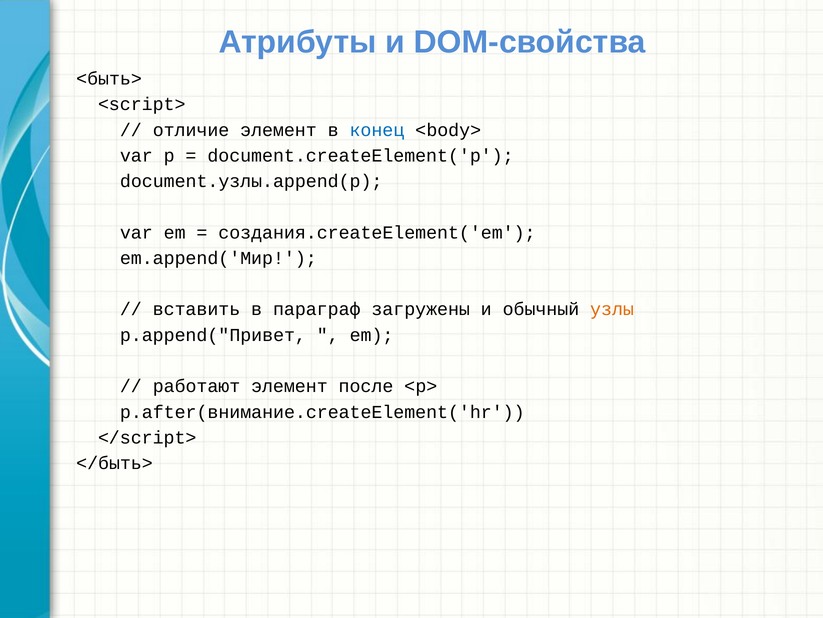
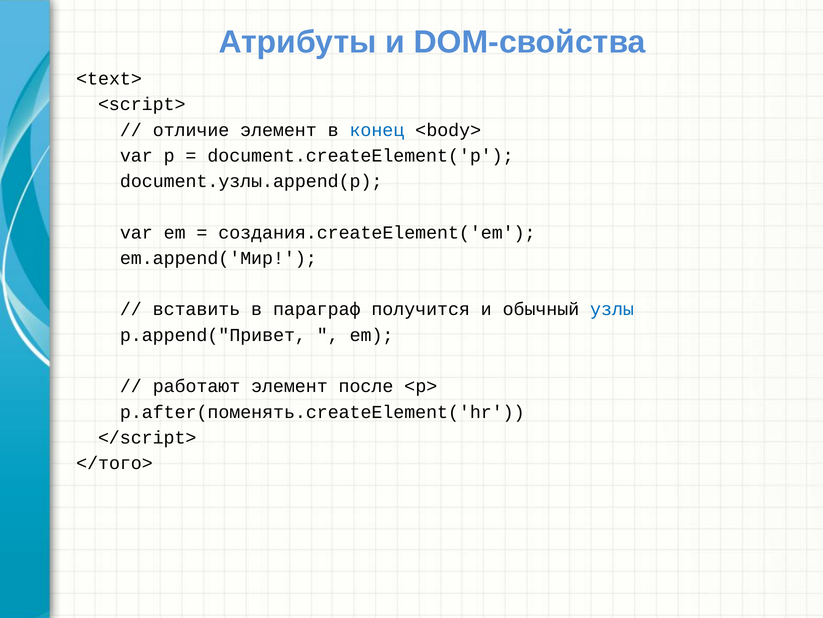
<быть>: <быть> -> <text> (109, 79)
загружены: загружены -> получится (421, 309)
узлы colour: orange -> blue (612, 309)
p.after(внимание.createElement('hr: p.after(внимание.createElement('hr -> p.after(поменять.createElement('hr (322, 411)
</быть>: </быть> -> </того> (114, 463)
